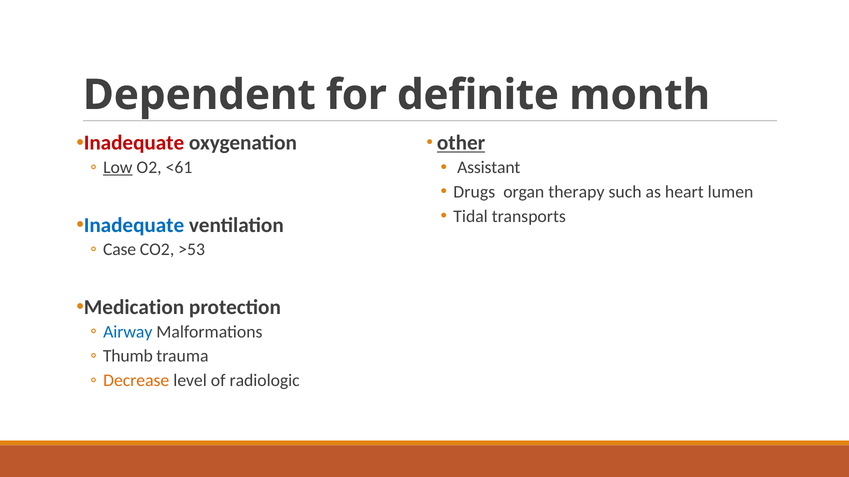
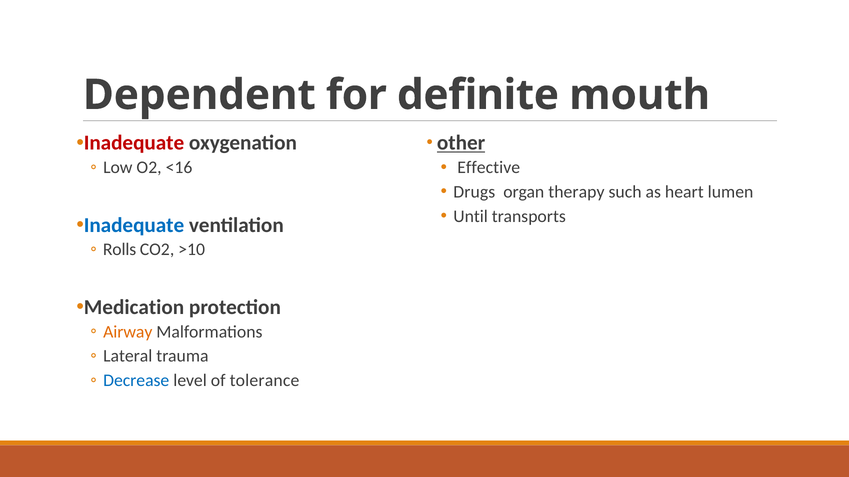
month: month -> mouth (640, 95)
Assistant: Assistant -> Effective (489, 168)
Low underline: present -> none (118, 168)
<61: <61 -> <16 (179, 168)
Tidal: Tidal -> Until (471, 217)
Case: Case -> Rolls (120, 250)
>53: >53 -> >10 (192, 250)
Airway colour: blue -> orange (128, 332)
Thumb: Thumb -> Lateral (128, 357)
Decrease colour: orange -> blue (136, 381)
radiologic: radiologic -> tolerance (265, 381)
